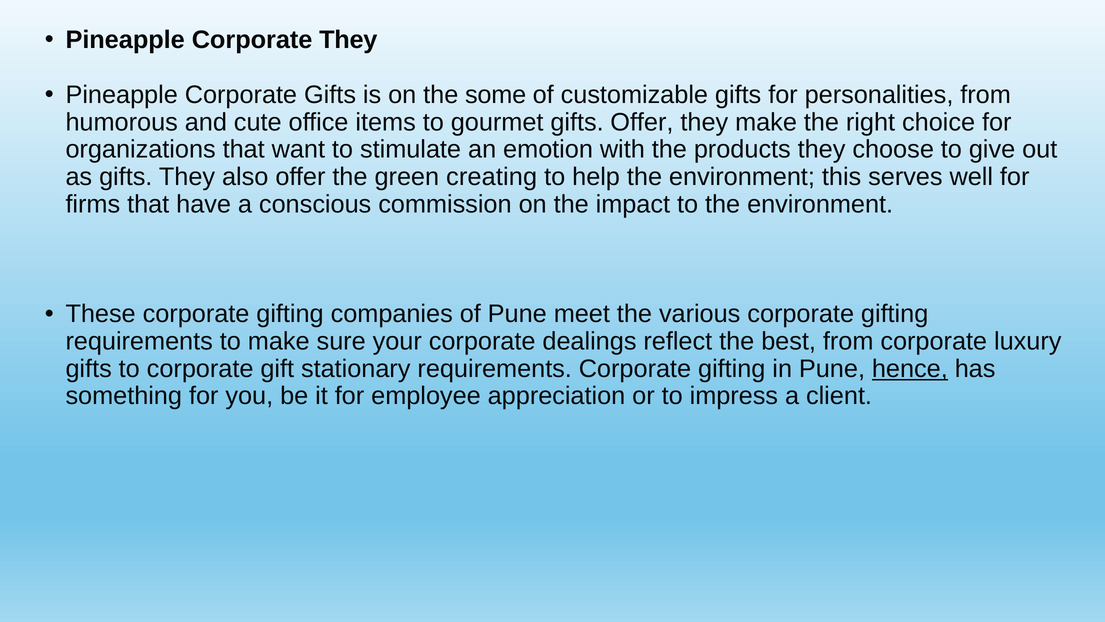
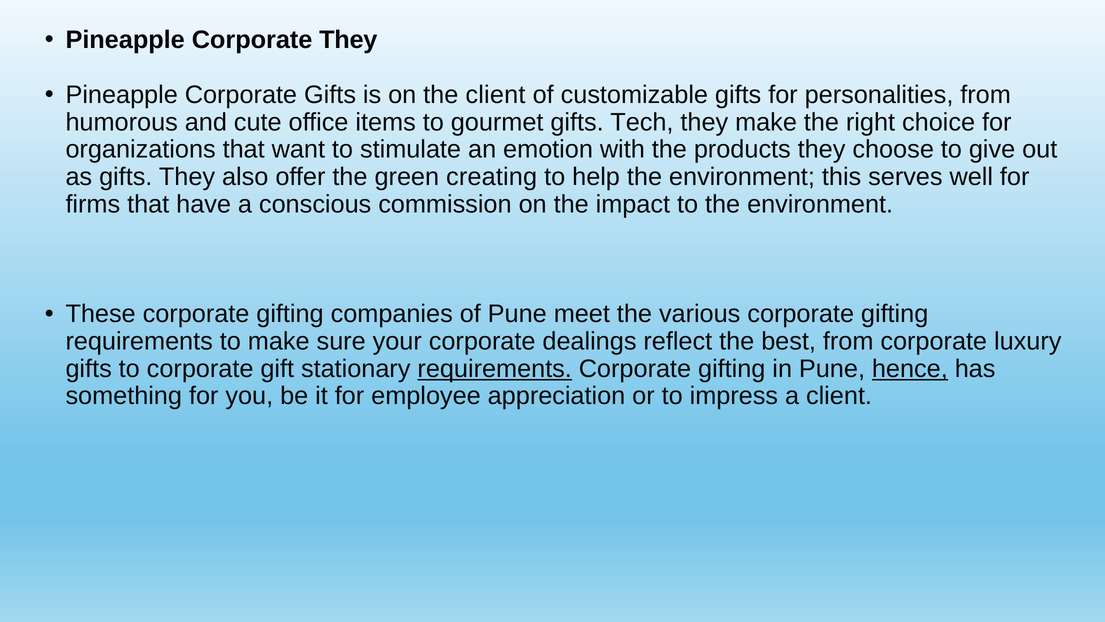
the some: some -> client (495, 95)
gifts Offer: Offer -> Tech (642, 122)
requirements underline: none -> present (495, 369)
